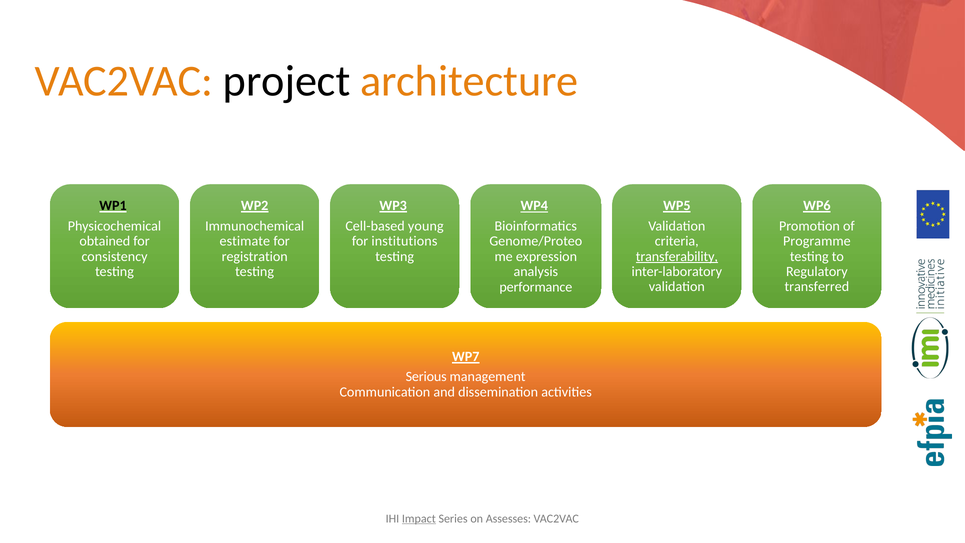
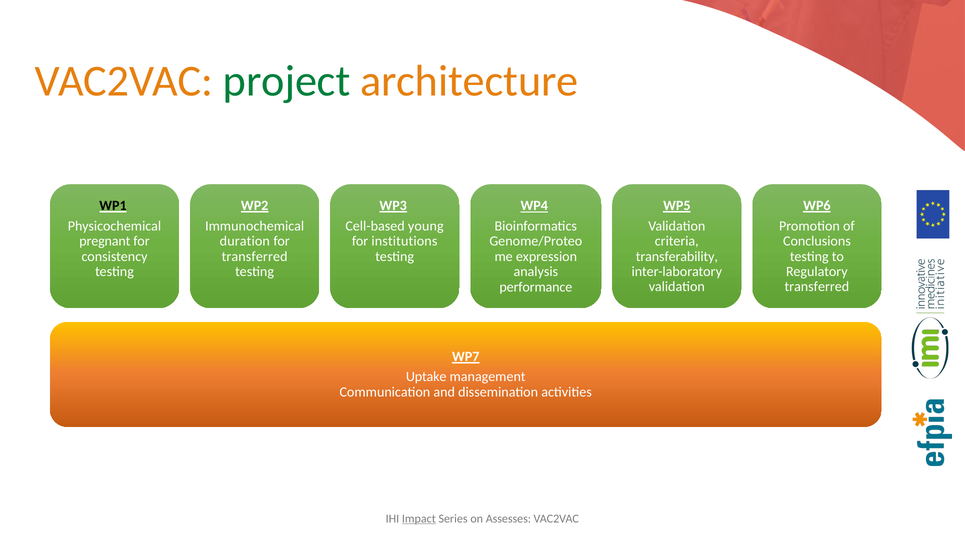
project colour: black -> green (287, 81)
obtained: obtained -> pregnant (105, 241)
estimate: estimate -> duration (245, 241)
Programme: Programme -> Conclusions (817, 241)
registration: registration -> transferred (255, 256)
transferability underline: present -> none (677, 256)
Serious: Serious -> Uptake (426, 377)
